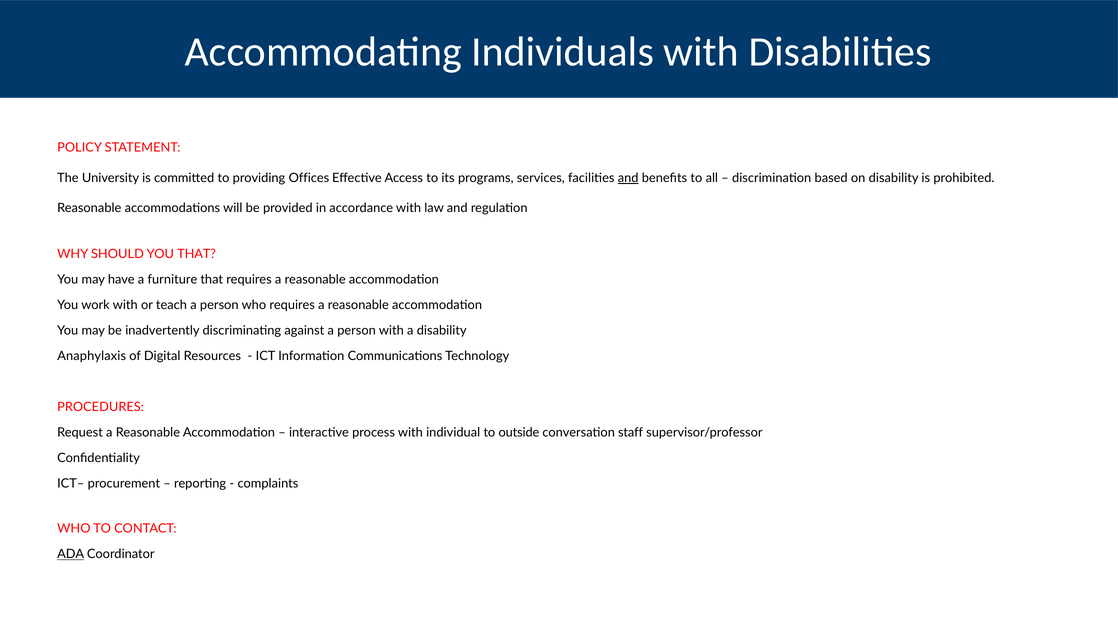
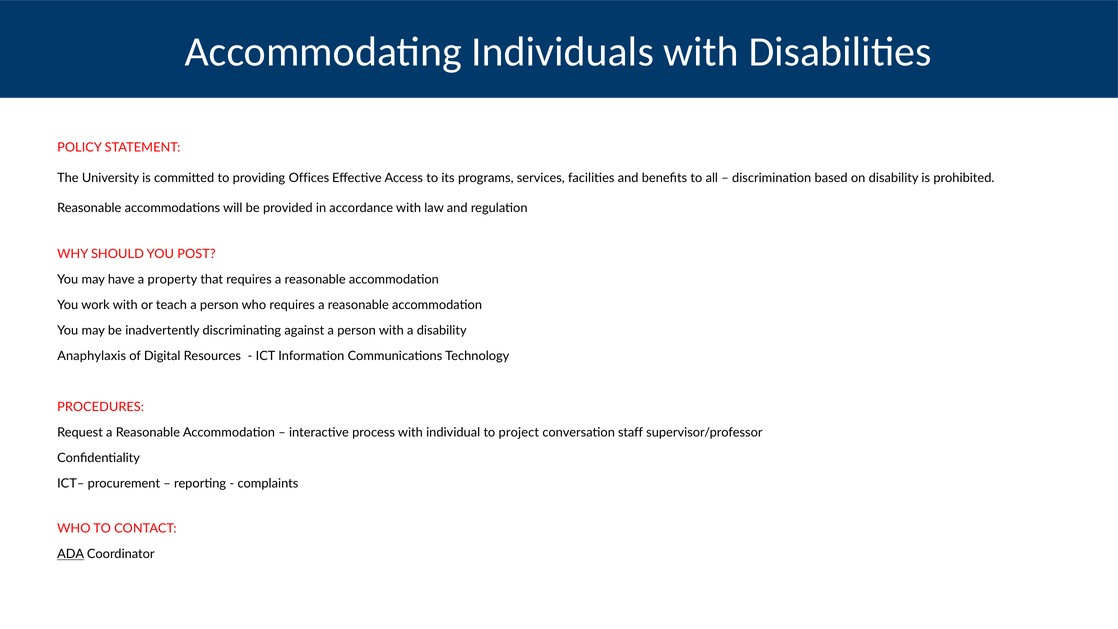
and underline: present -> none (628, 178)
YOU THAT: THAT -> POST (196, 254)
furniture: furniture -> property (172, 280)
outside: outside -> project (519, 433)
